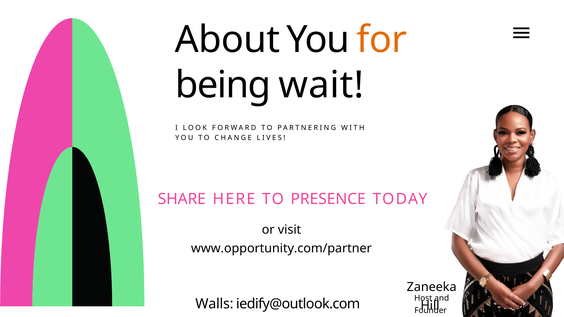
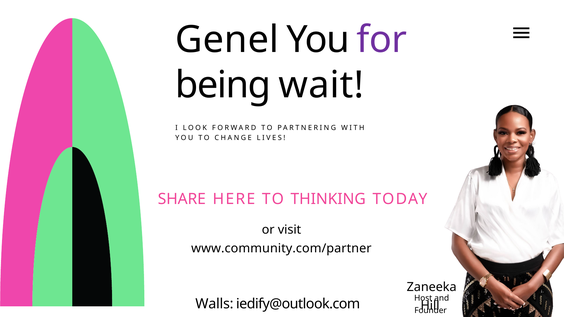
About: About -> Genel (227, 40)
for colour: orange -> purple (382, 40)
PRESENCE: PRESENCE -> THINKING (328, 199)
www.opportunity.com/partner: www.opportunity.com/partner -> www.community.com/partner (281, 249)
